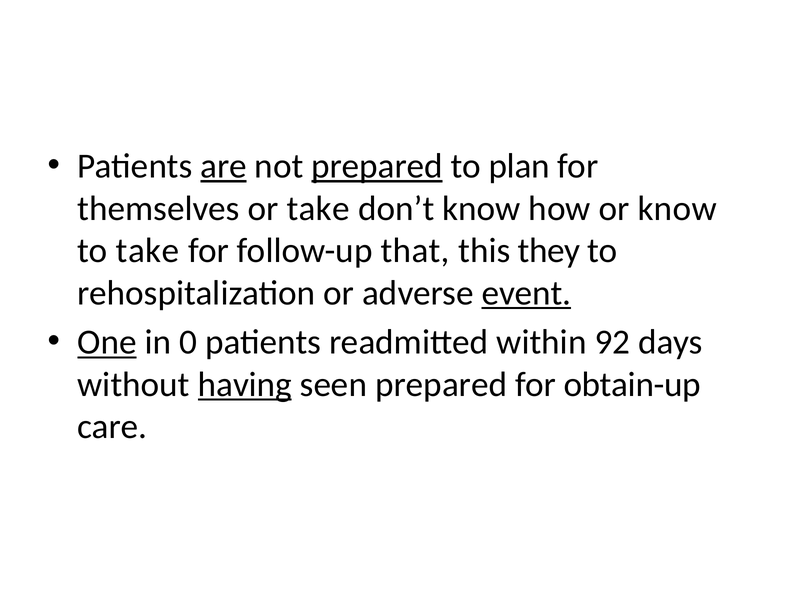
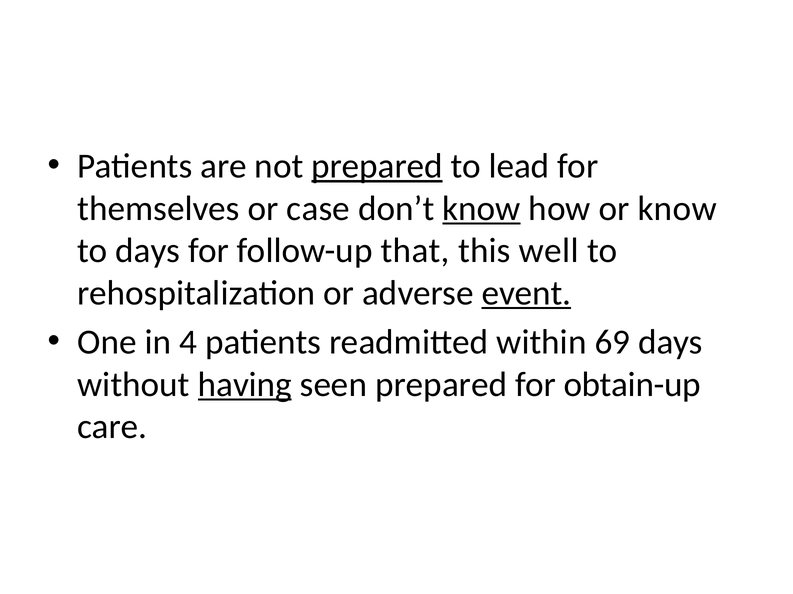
are underline: present -> none (223, 166)
plan: plan -> lead (519, 166)
or take: take -> case (318, 209)
know underline: none -> present (481, 209)
to take: take -> days (148, 251)
they: they -> well (549, 251)
One underline: present -> none (107, 343)
0: 0 -> 4 (188, 343)
92: 92 -> 69 (612, 343)
